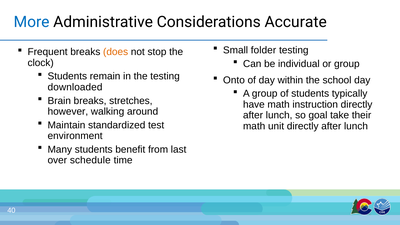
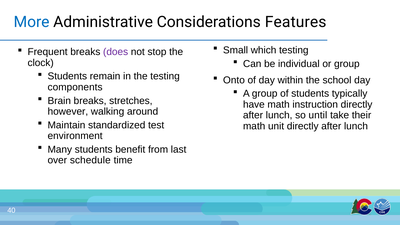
Accurate: Accurate -> Features (296, 22)
folder: folder -> which (264, 50)
does colour: orange -> purple (116, 52)
downloaded: downloaded -> components (75, 87)
goal: goal -> until (318, 115)
